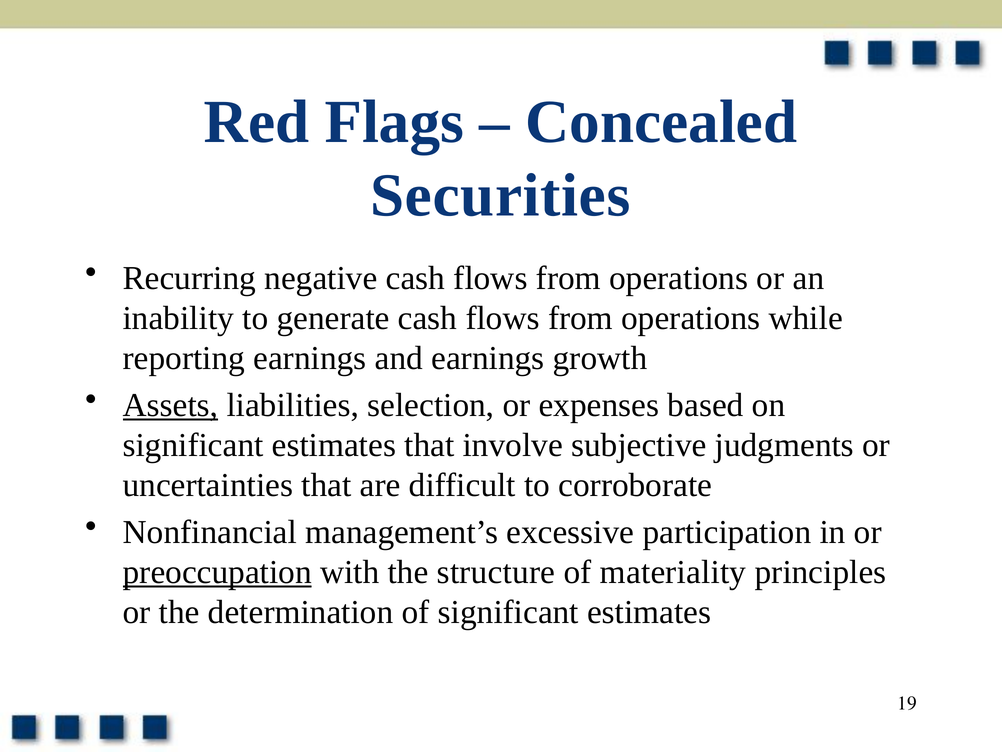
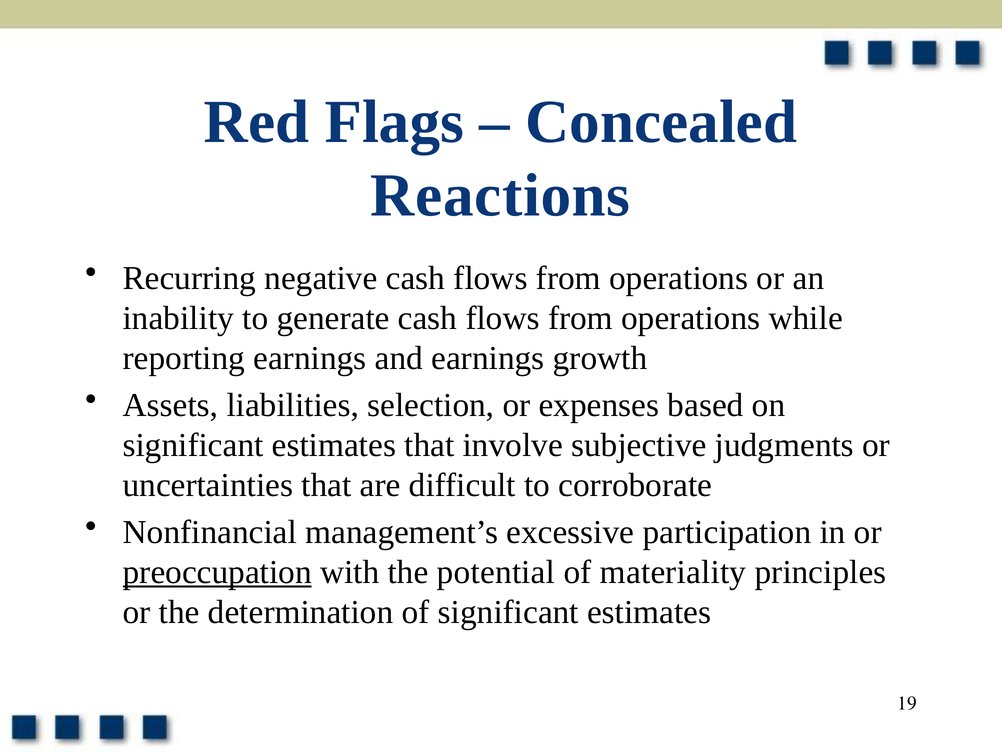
Securities: Securities -> Reactions (500, 195)
Assets underline: present -> none (170, 405)
structure: structure -> potential (496, 572)
